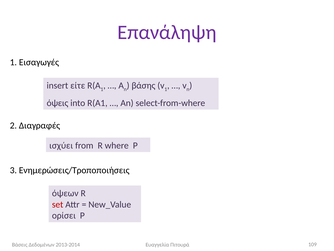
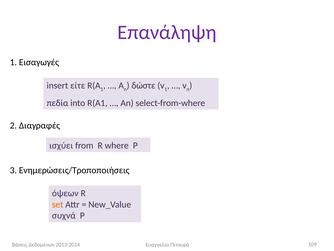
βάσης: βάσης -> δώστε (143, 85)
όψεις: όψεις -> πεδία (57, 103)
set colour: red -> orange (58, 204)
ορίσει: ορίσει -> συχνά (64, 215)
